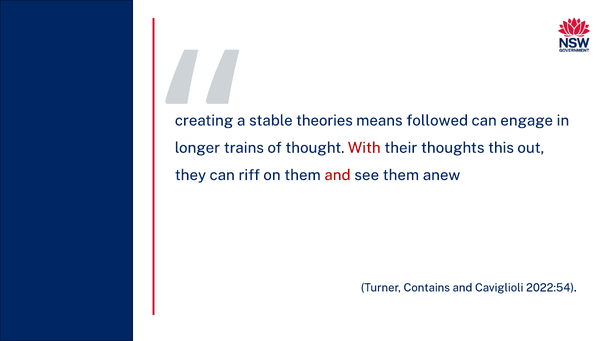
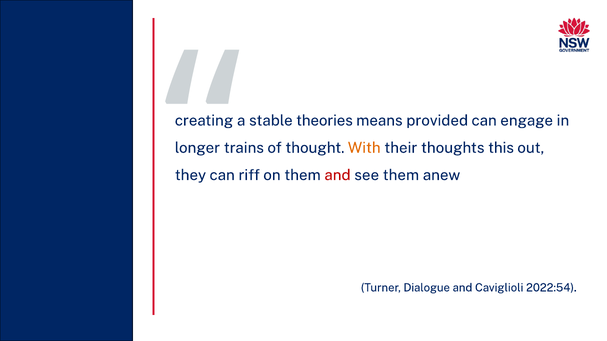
followed: followed -> provided (437, 121)
With colour: red -> orange (364, 148)
Contains: Contains -> Dialogue (427, 288)
